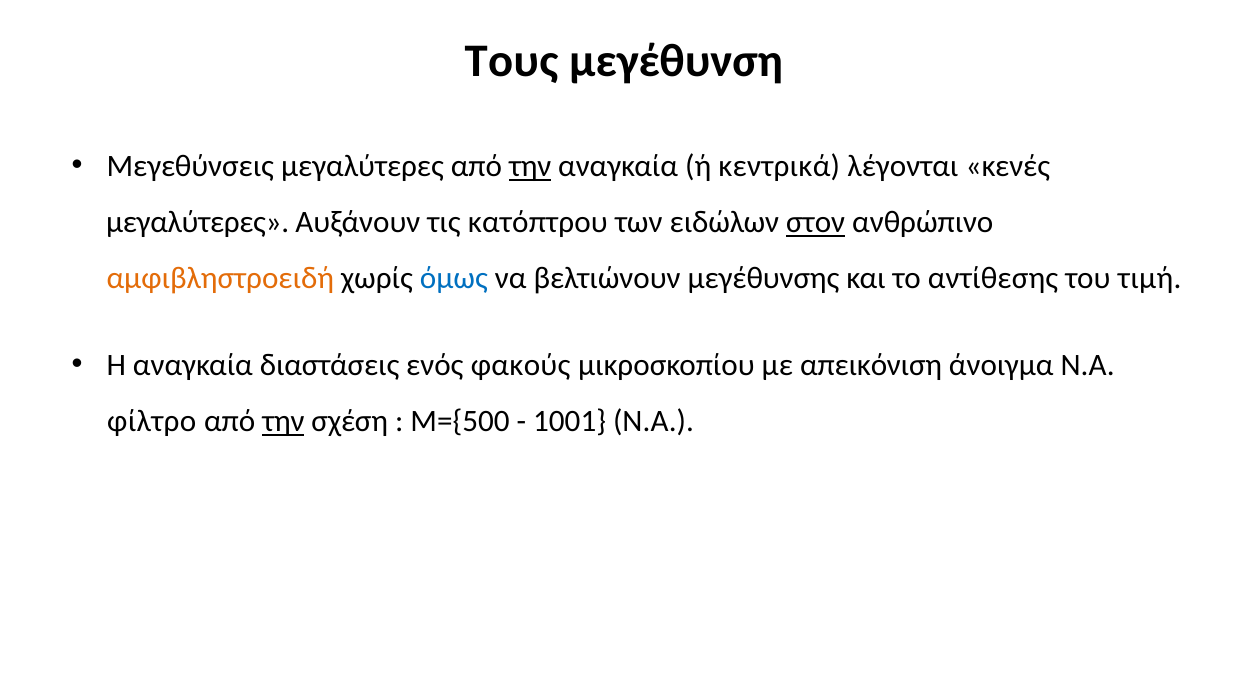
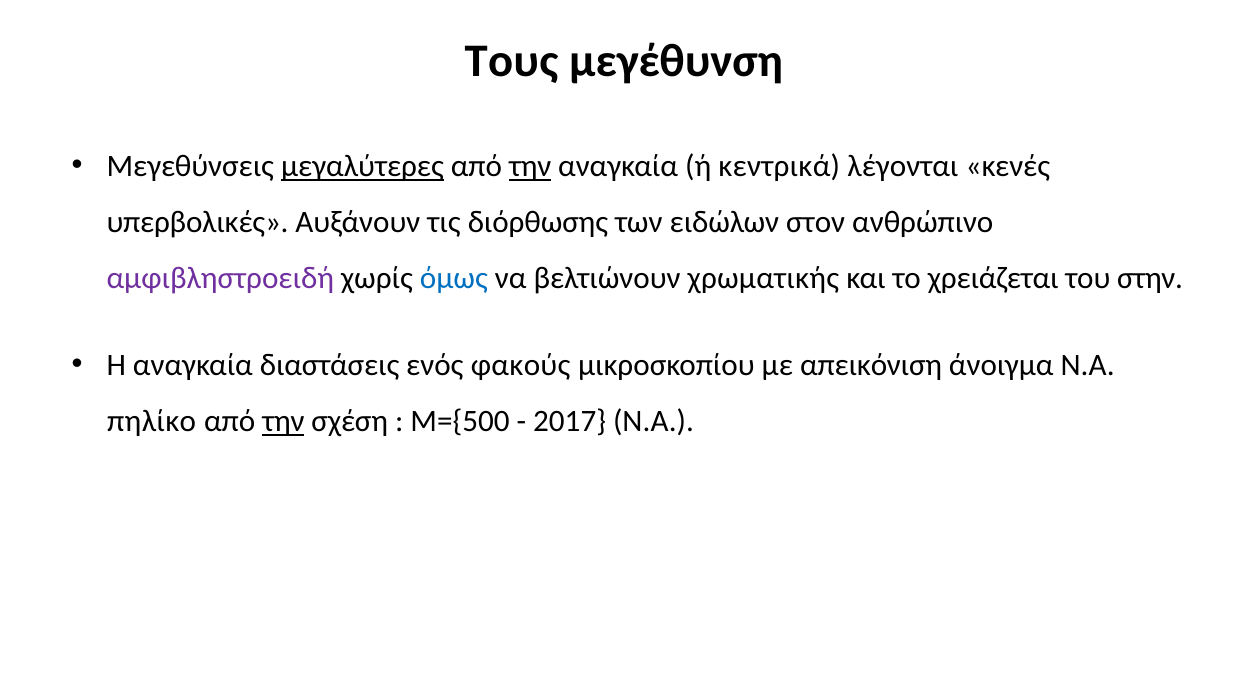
μεγαλύτερες underline: none -> present (363, 166)
μεγαλύτερες: μεγαλύτερες -> υπερβολικές (198, 222)
κατόπτρου: κατόπτρου -> διόρθωσης (538, 222)
στον underline: present -> none (816, 222)
αμφιβληστροειδή colour: orange -> purple (220, 278)
μεγέθυνσης: μεγέθυνσης -> χρωματικής (763, 278)
αντίθεσης: αντίθεσης -> χρειάζεται (993, 278)
τιμή: τιμή -> στην (1150, 278)
φίλτρο: φίλτρο -> πηλίκο (152, 422)
1001: 1001 -> 2017 (570, 422)
